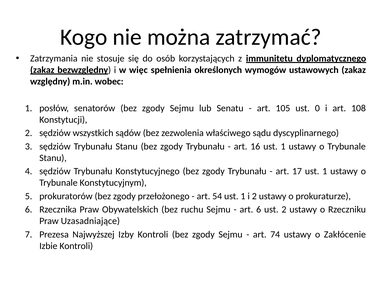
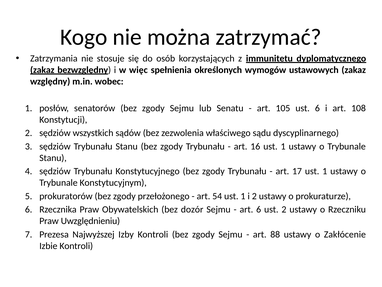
ust 0: 0 -> 6 (317, 108)
ruchu: ruchu -> dozór (192, 209)
Uzasadniające: Uzasadniające -> Uwzględnieniu (90, 221)
74: 74 -> 88 (275, 234)
